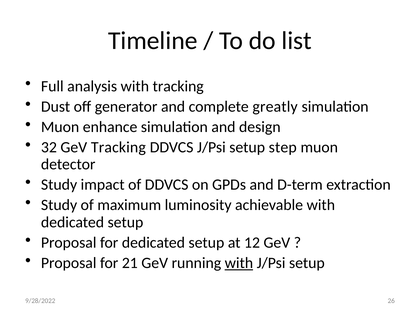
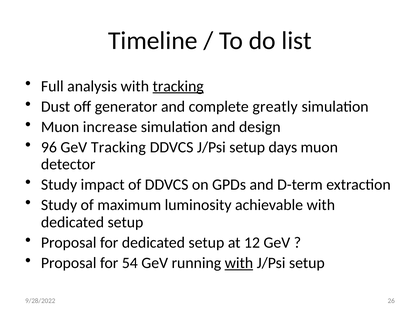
tracking underline: none -> present (178, 86)
enhance: enhance -> increase (110, 127)
32: 32 -> 96 (49, 147)
step: step -> days (283, 147)
21: 21 -> 54 (130, 263)
